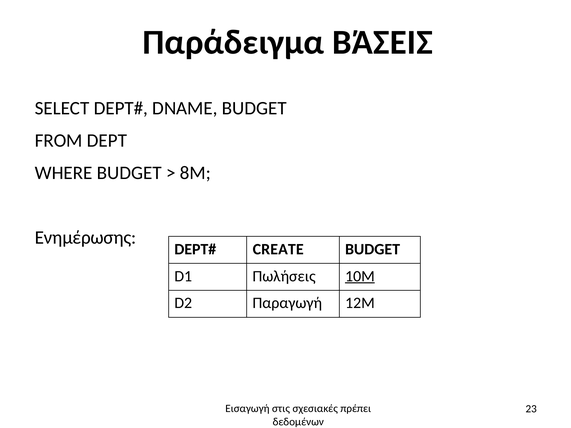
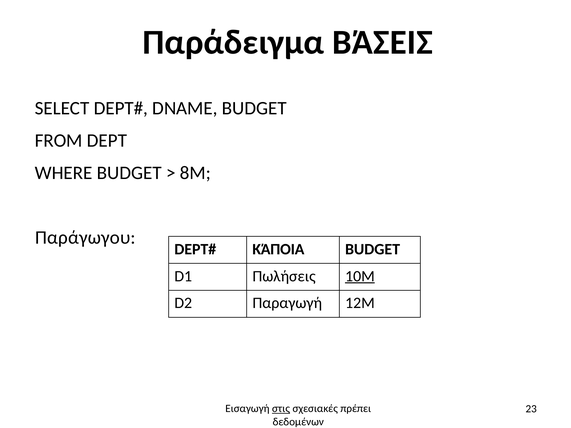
Ενημέρωσης: Ενημέρωσης -> Παράγωγου (85, 238)
CREATE: CREATE -> ΚΆΠΟΙΑ (278, 249)
στις underline: none -> present (281, 409)
